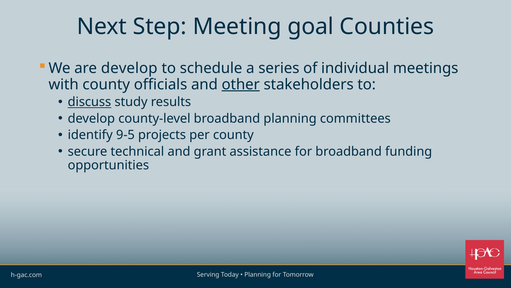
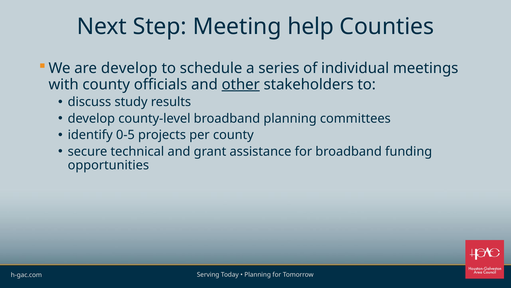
goal: goal -> help (311, 27)
discuss underline: present -> none (89, 102)
9-5: 9-5 -> 0-5 (125, 135)
